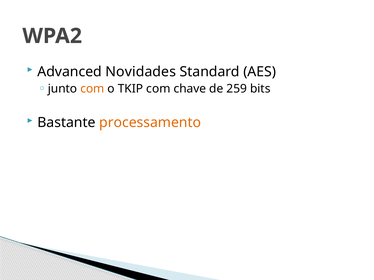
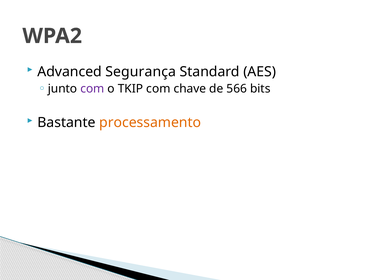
Novidades: Novidades -> Segurança (141, 72)
com colour: orange -> purple (92, 89)
259: 259 -> 566 (237, 89)
